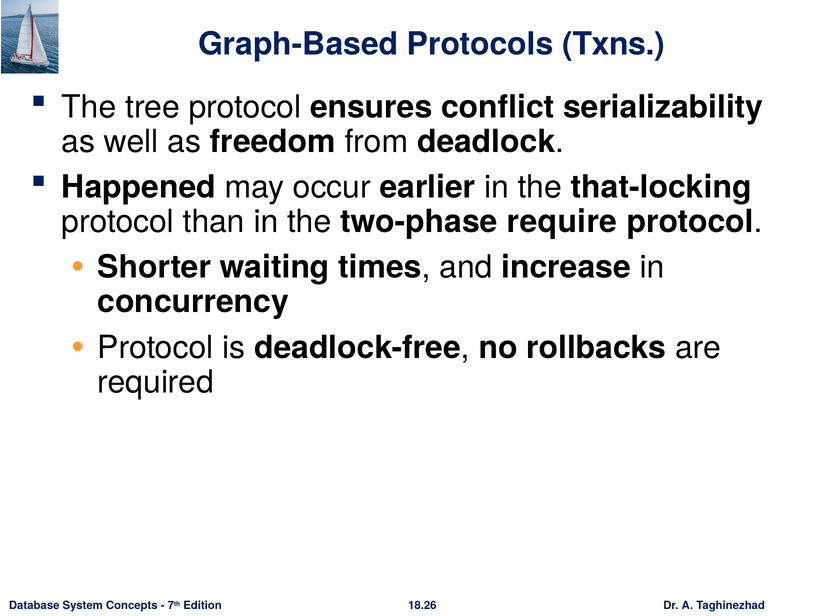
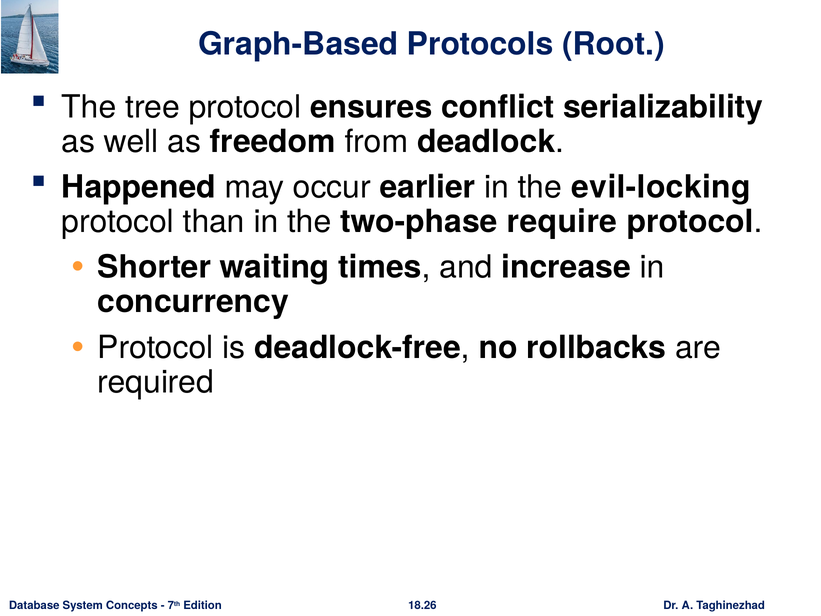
Txns: Txns -> Root (613, 44)
that-locking: that-locking -> evil-locking (661, 187)
